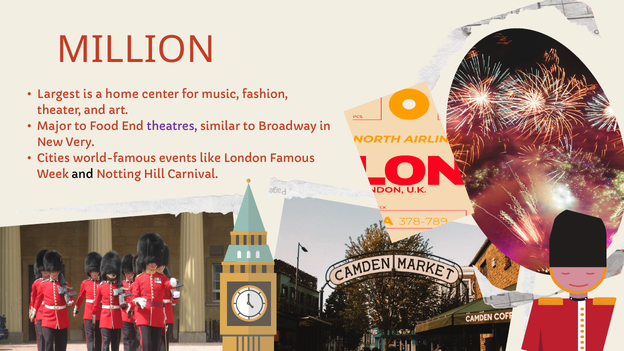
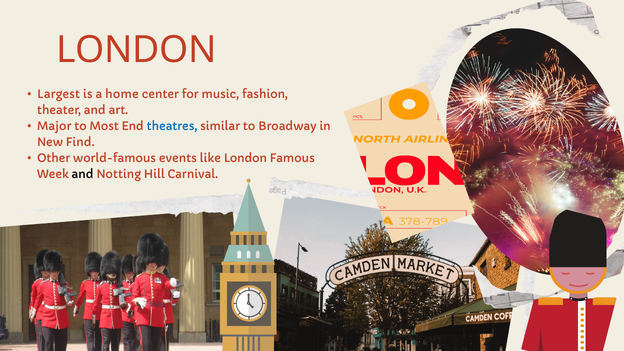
MILLION: MILLION -> LONDON (136, 50)
Food: Food -> Most (104, 126)
theatres colour: purple -> blue (172, 126)
Very: Very -> Find (80, 142)
Cities: Cities -> Other (54, 159)
